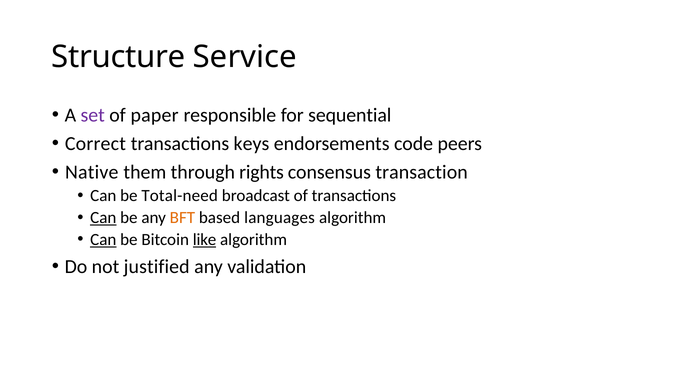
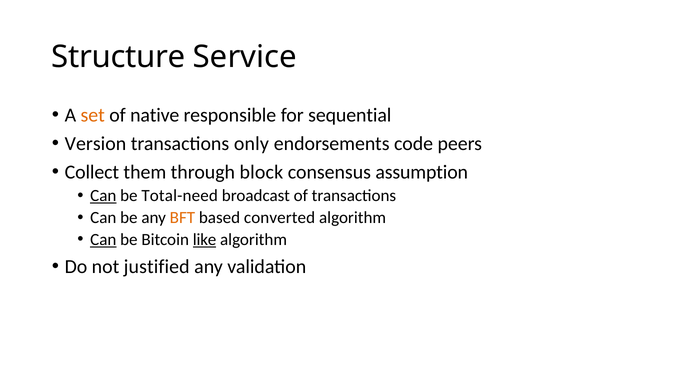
set colour: purple -> orange (93, 115)
paper: paper -> native (155, 115)
Correct: Correct -> Version (95, 144)
keys: keys -> only (251, 144)
Native: Native -> Collect (92, 172)
rights: rights -> block (261, 172)
transaction: transaction -> assumption (422, 172)
Can underline: none -> present (103, 196)
Can underline: present -> none (103, 218)
languages: languages -> converted (280, 218)
